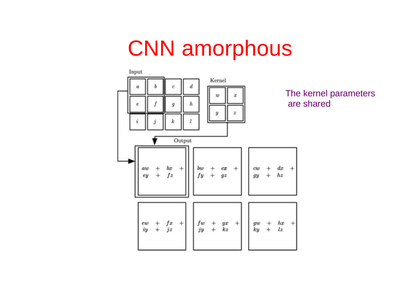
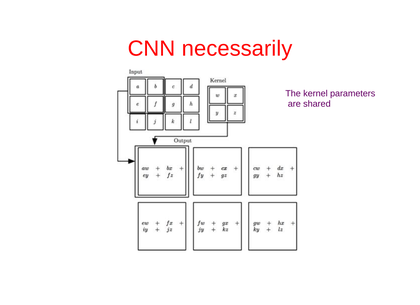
amorphous: amorphous -> necessarily (237, 48)
